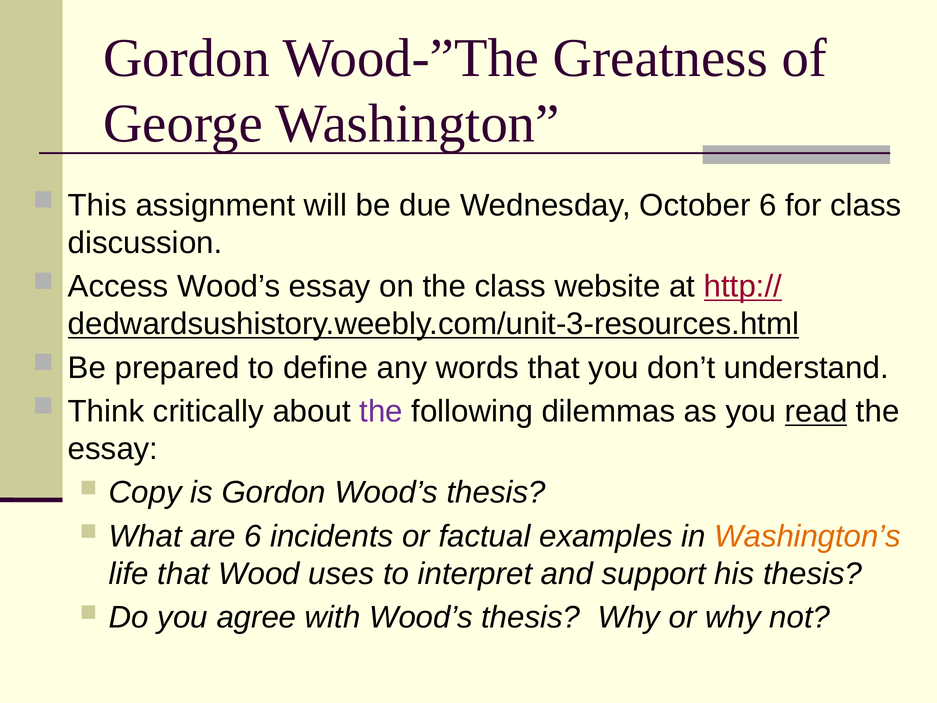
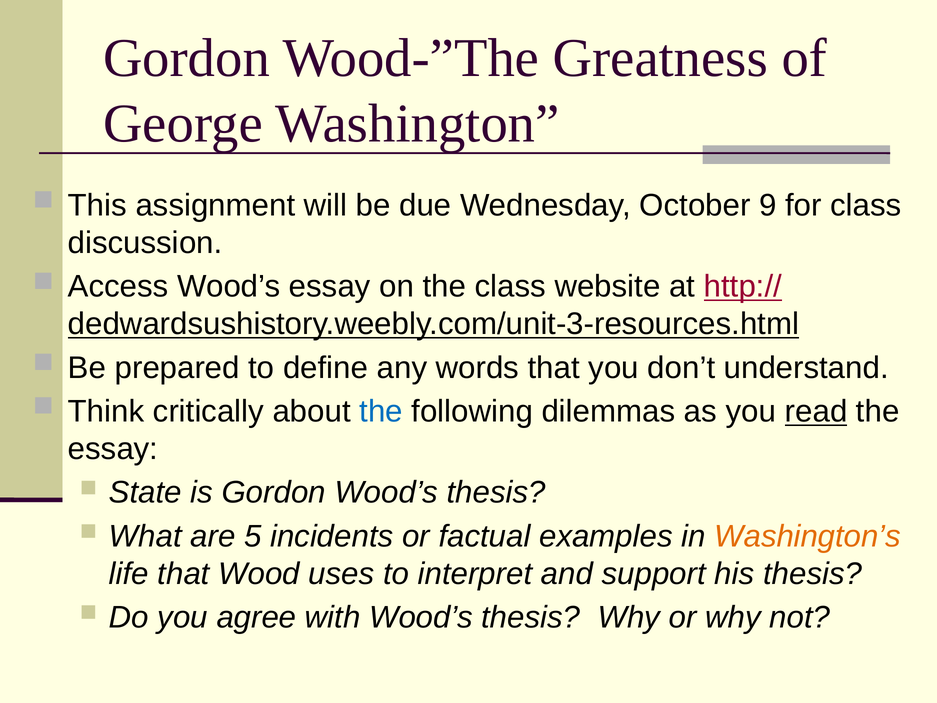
October 6: 6 -> 9 (768, 205)
the colour: purple -> blue (381, 411)
Copy: Copy -> State (145, 492)
are 6: 6 -> 5 (253, 536)
